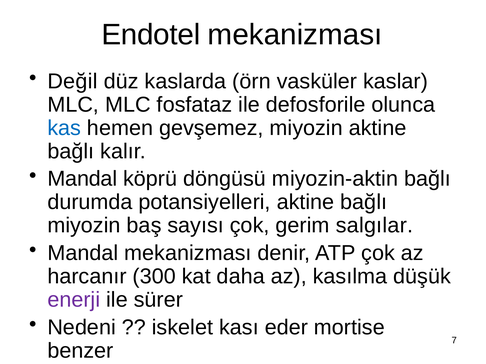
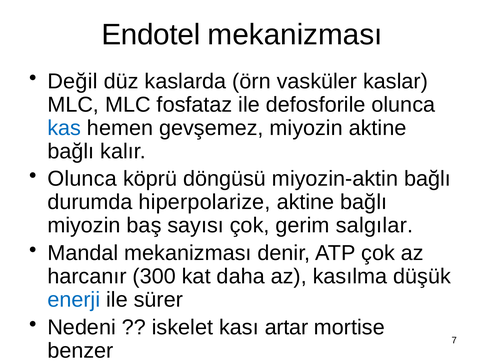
Mandal: Mandal -> Olunca (82, 179)
potansiyelleri: potansiyelleri -> hiperpolarize (205, 202)
enerji colour: purple -> blue (74, 300)
eder: eder -> artar (286, 328)
